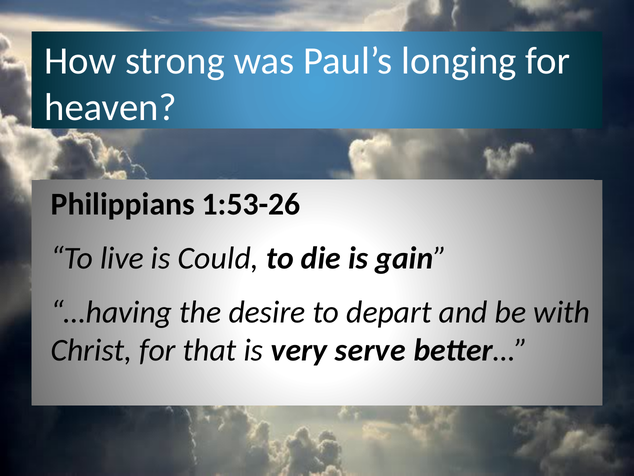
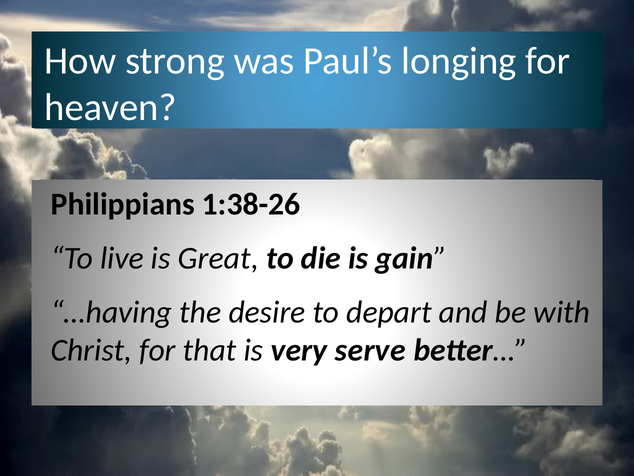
1:53-26: 1:53-26 -> 1:38-26 (251, 204)
Could: Could -> Great (218, 258)
